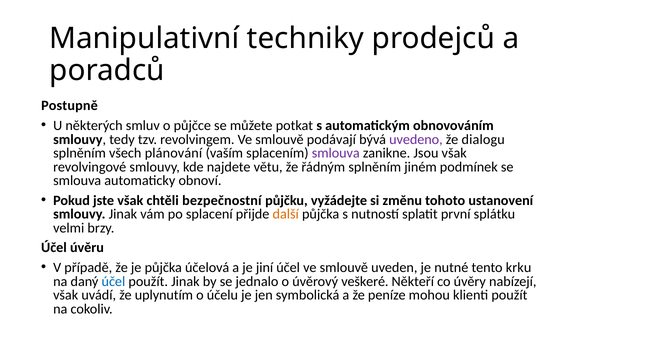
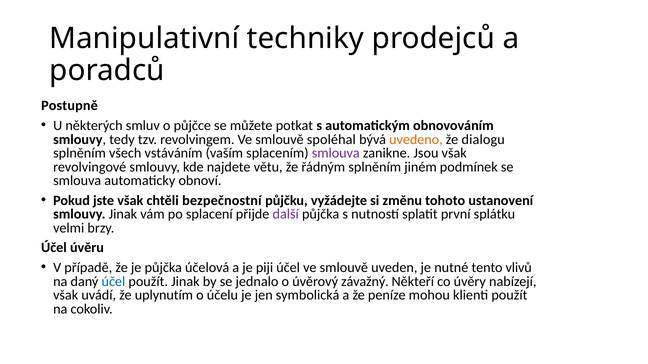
podávají: podávají -> spoléhal (331, 140)
uvedeno colour: purple -> orange (416, 140)
plánování: plánování -> vstáváním (174, 153)
další colour: orange -> purple (286, 215)
jiní: jiní -> piji (265, 268)
krku: krku -> vlivů (519, 268)
veškeré: veškeré -> závažný (365, 282)
